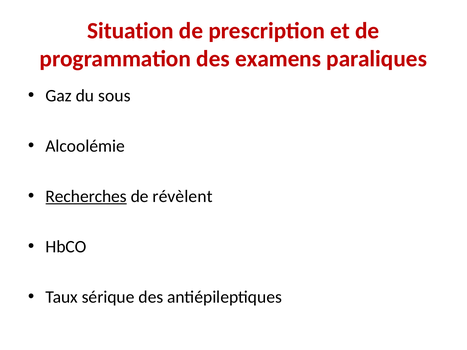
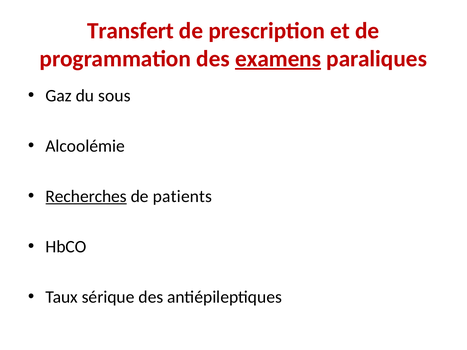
Situation: Situation -> Transfert (131, 31)
examens underline: none -> present (278, 59)
révèlent: révèlent -> patients (183, 197)
